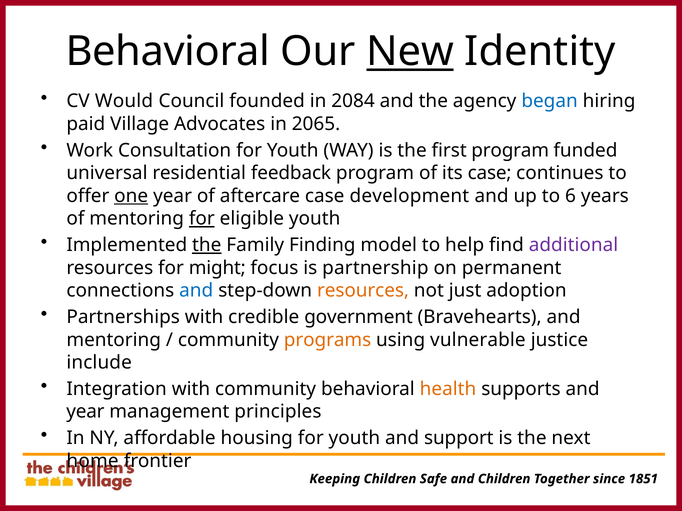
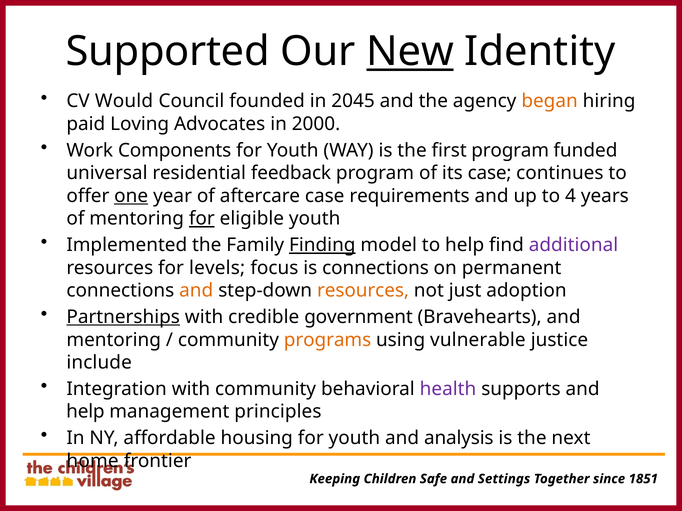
Behavioral: Behavioral -> Supported (168, 52)
2084: 2084 -> 2045 (353, 101)
began colour: blue -> orange (550, 101)
Village: Village -> Loving (140, 124)
2065: 2065 -> 2000 (316, 124)
Consultation: Consultation -> Components (175, 151)
development: development -> requirements (410, 196)
6: 6 -> 4 (571, 196)
the underline: present -> none (207, 245)
Finding underline: none -> present (322, 245)
might: might -> levels (217, 268)
is partnership: partnership -> connections (376, 268)
and colour: blue -> orange (196, 291)
Partnerships underline: none -> present (123, 317)
health colour: orange -> purple (448, 389)
year: year -> help (85, 412)
support: support -> analysis (459, 439)
and Children: Children -> Settings (504, 479)
